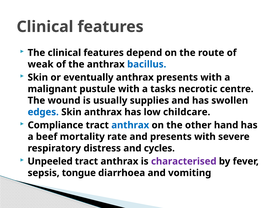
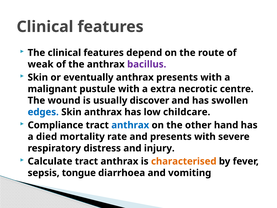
bacillus colour: blue -> purple (147, 64)
tasks: tasks -> extra (163, 89)
supplies: supplies -> discover (149, 100)
beef: beef -> died (47, 137)
cycles: cycles -> injury (159, 148)
Unpeeled: Unpeeled -> Calculate (50, 161)
characterised colour: purple -> orange (184, 161)
